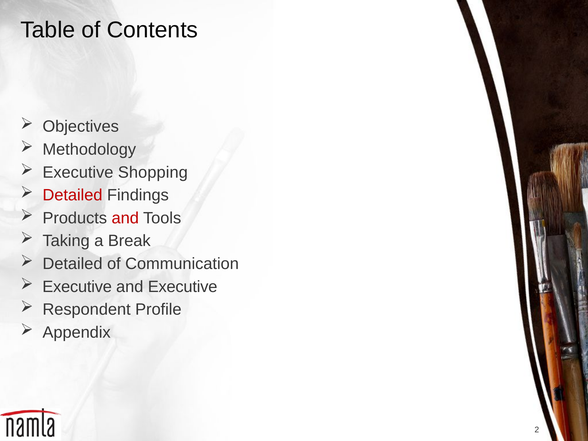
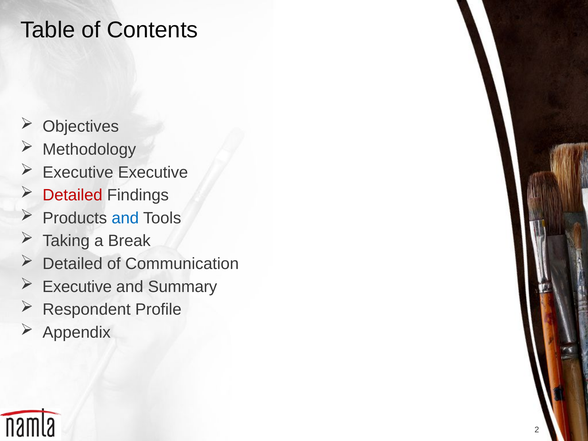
Executive Shopping: Shopping -> Executive (153, 172)
and colour: red -> blue (125, 218)
and Executive: Executive -> Summary (183, 287)
